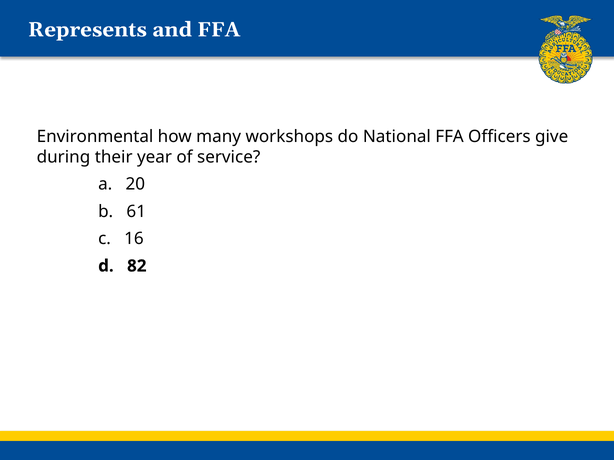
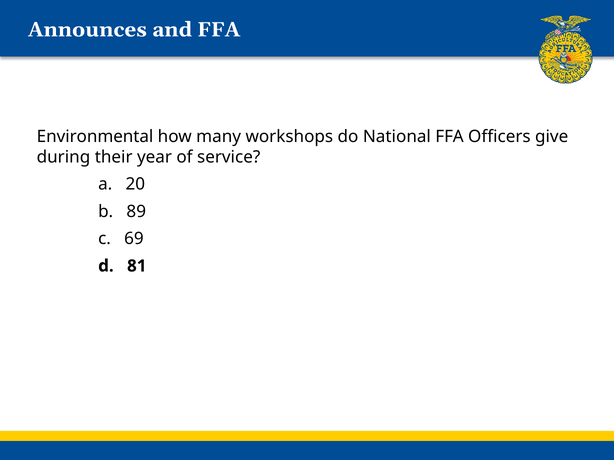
Represents: Represents -> Announces (87, 30)
61: 61 -> 89 (136, 212)
16: 16 -> 69 (134, 239)
82: 82 -> 81 (137, 266)
